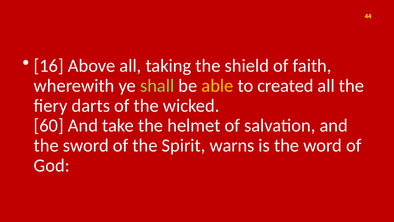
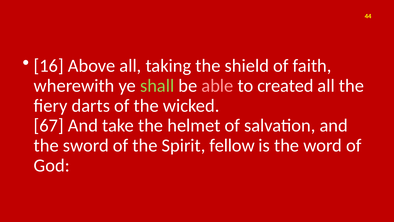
able colour: yellow -> pink (217, 86)
60: 60 -> 67 (49, 125)
warns: warns -> fellow (232, 145)
